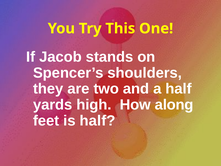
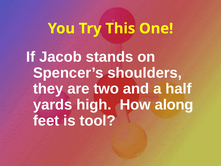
is half: half -> tool (98, 120)
